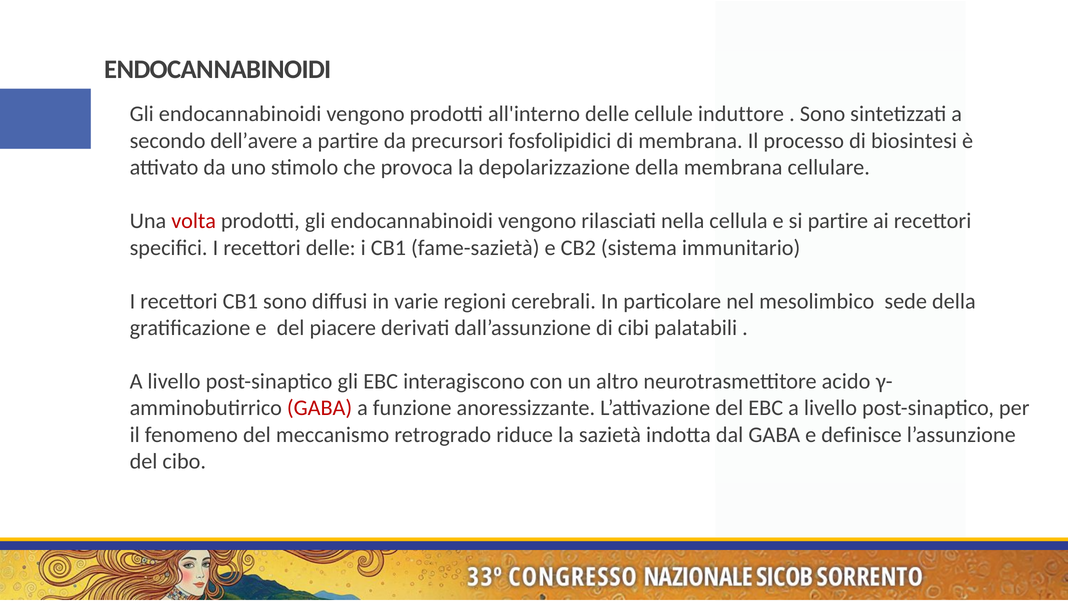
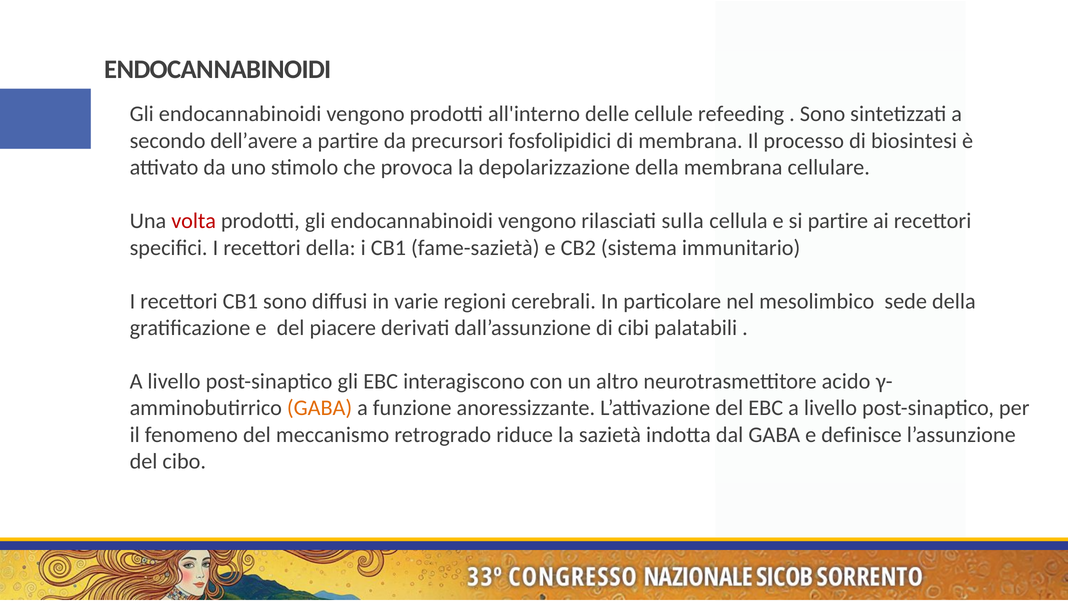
induttore: induttore -> refeeding (741, 114)
nella: nella -> sulla (683, 221)
recettori delle: delle -> della (331, 248)
GABA colour: red -> orange (320, 408)
